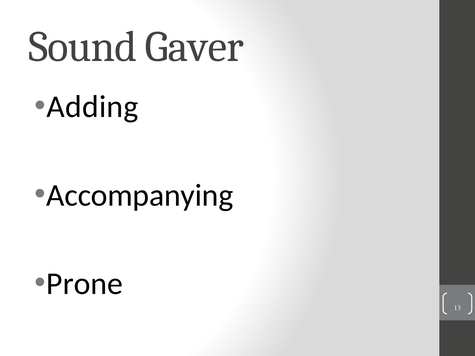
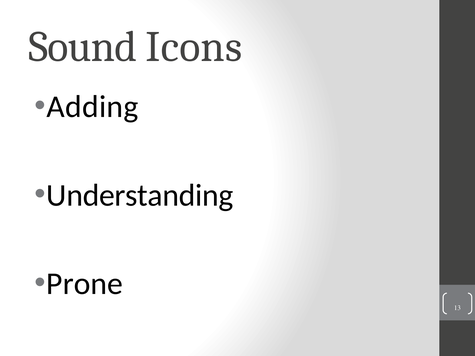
Gaver: Gaver -> Icons (194, 47)
Accompanying: Accompanying -> Understanding (140, 195)
